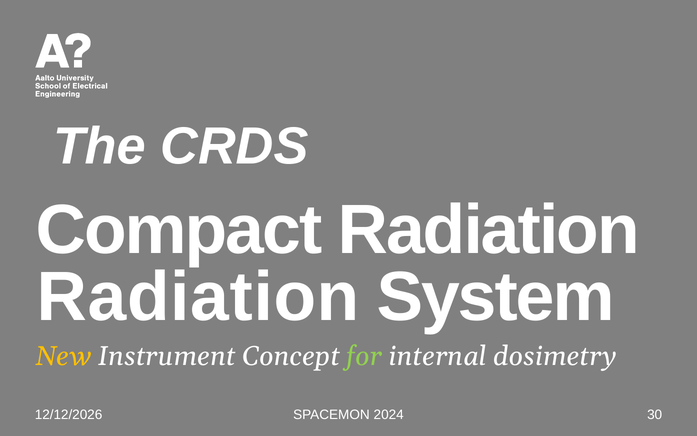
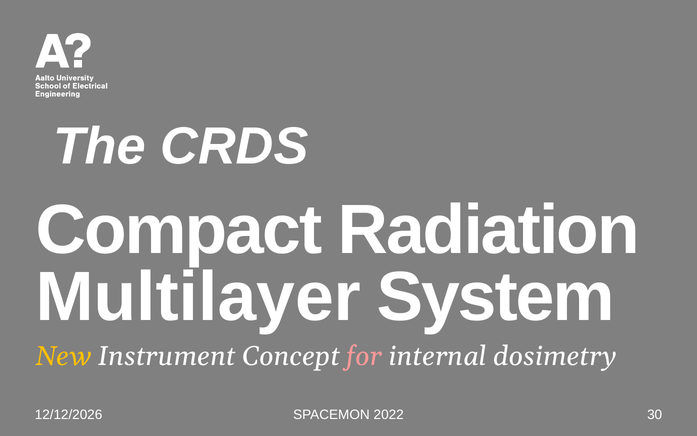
Radiation: Radiation -> Multilayer (198, 297)
for colour: light green -> pink (364, 356)
2024: 2024 -> 2022 (389, 414)
